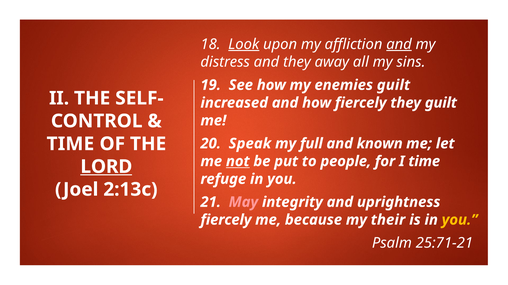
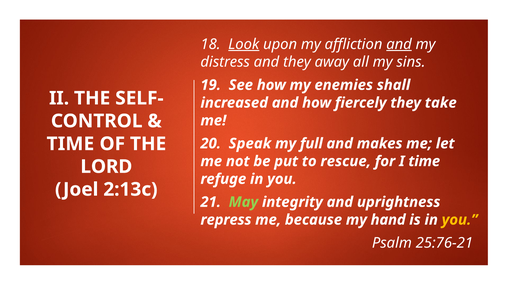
enemies guilt: guilt -> shall (394, 85)
they guilt: guilt -> take (441, 103)
known: known -> makes (380, 144)
not underline: present -> none (238, 162)
people: people -> rescue (346, 162)
LORD underline: present -> none (106, 167)
May colour: pink -> light green (243, 203)
fiercely: fiercely -> repress (226, 220)
their: their -> hand (388, 220)
25:71-21: 25:71-21 -> 25:76-21 (444, 243)
